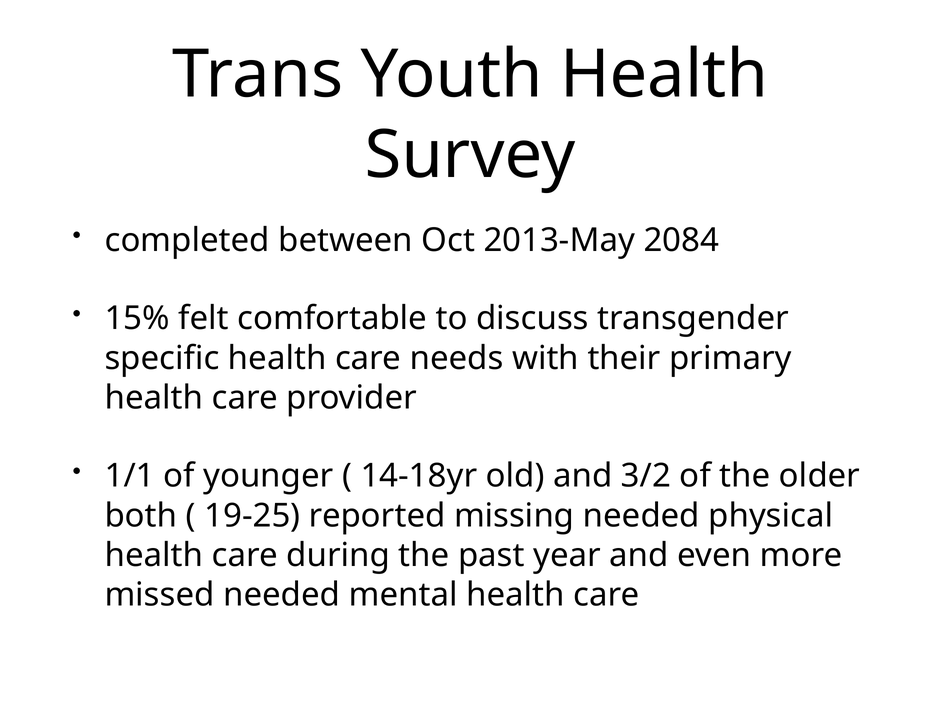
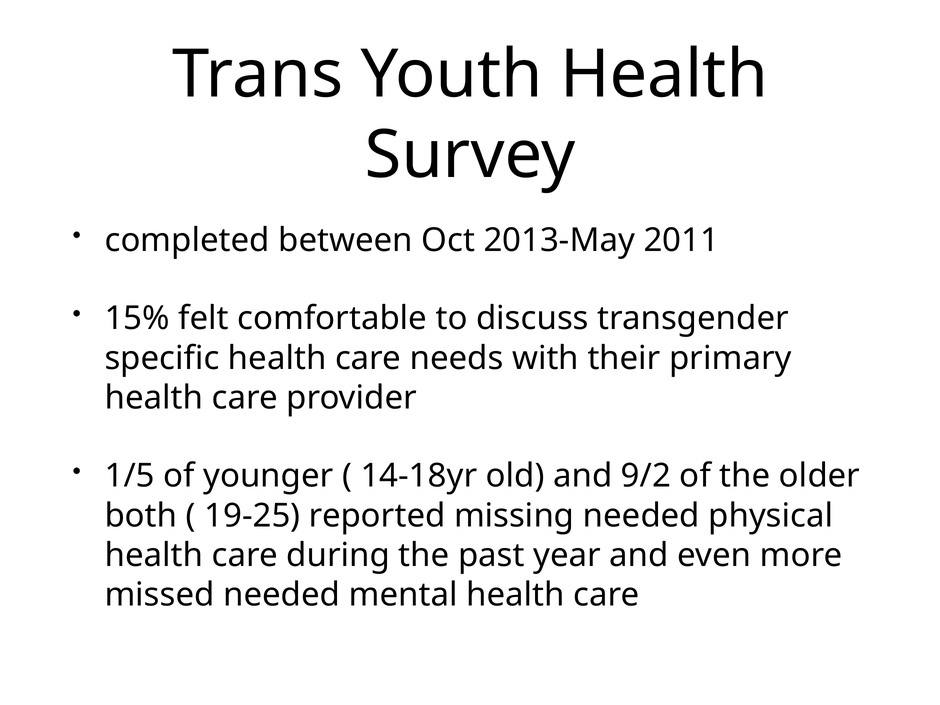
2084: 2084 -> 2011 (681, 240)
1/1: 1/1 -> 1/5 (130, 476)
3/2: 3/2 -> 9/2 (646, 476)
